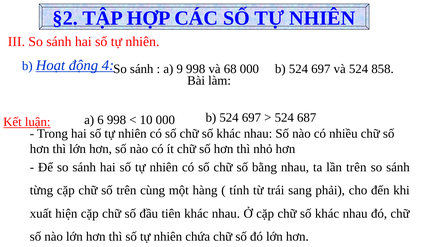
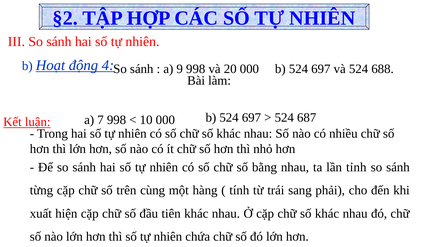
68: 68 -> 20 (230, 69)
858: 858 -> 688 (383, 69)
6: 6 -> 7 (101, 120)
lần trên: trên -> tỉnh (356, 168)
